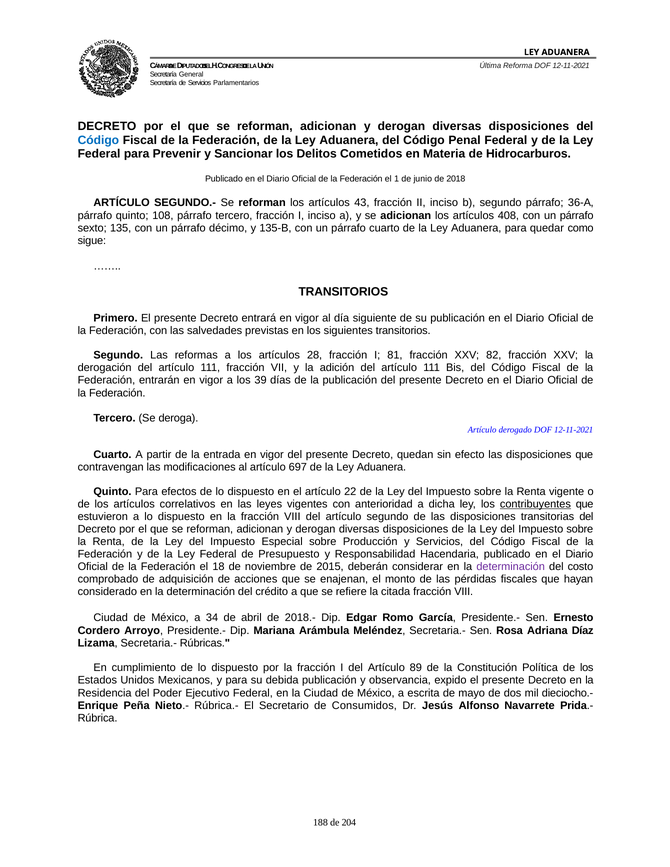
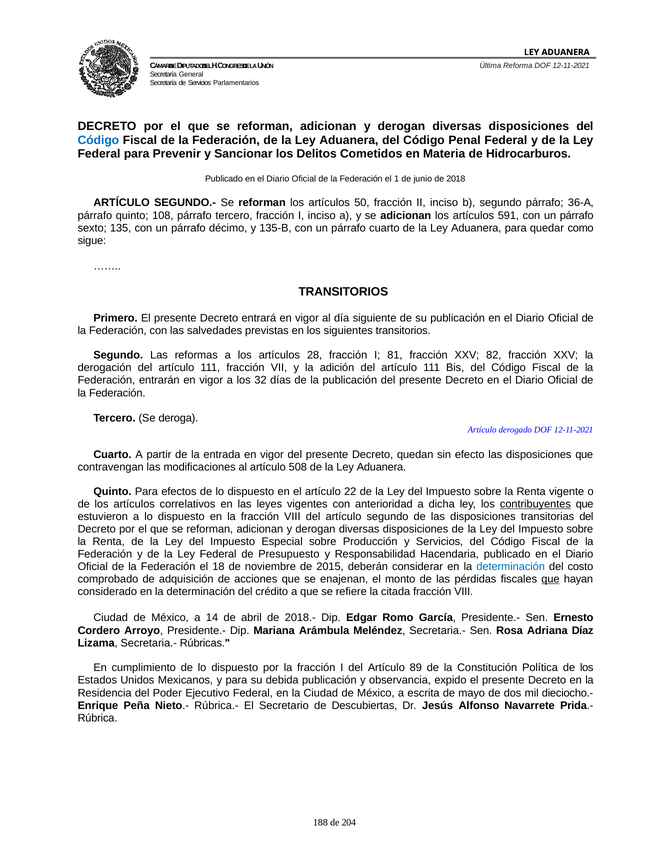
43: 43 -> 50 (362, 203)
408: 408 -> 591 (508, 215)
39: 39 -> 32 (261, 380)
697: 697 -> 508 (298, 467)
determinación colour: purple -> blue (511, 567)
que underline: none -> present (550, 579)
34: 34 -> 14 (212, 618)
Consumidos: Consumidos -> Descubiertas (364, 706)
